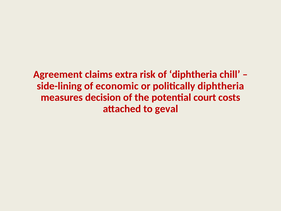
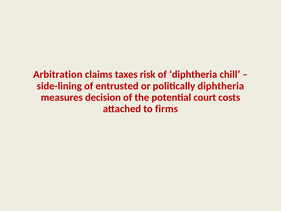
Agreement: Agreement -> Arbitration (58, 74)
extra: extra -> taxes (126, 74)
economic: economic -> entrusted (117, 86)
geval: geval -> firms (166, 109)
